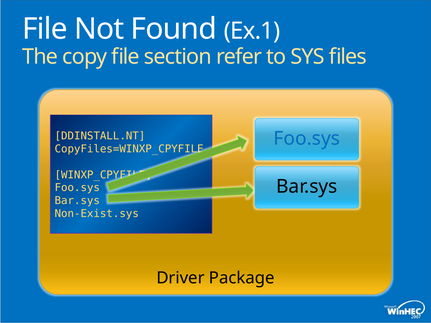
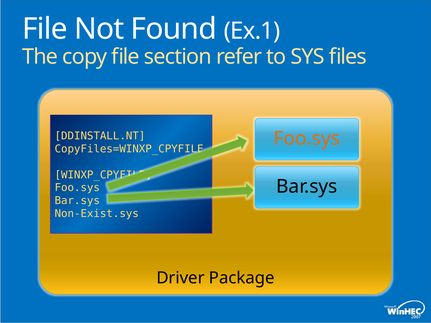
Foo.sys colour: blue -> orange (307, 139)
